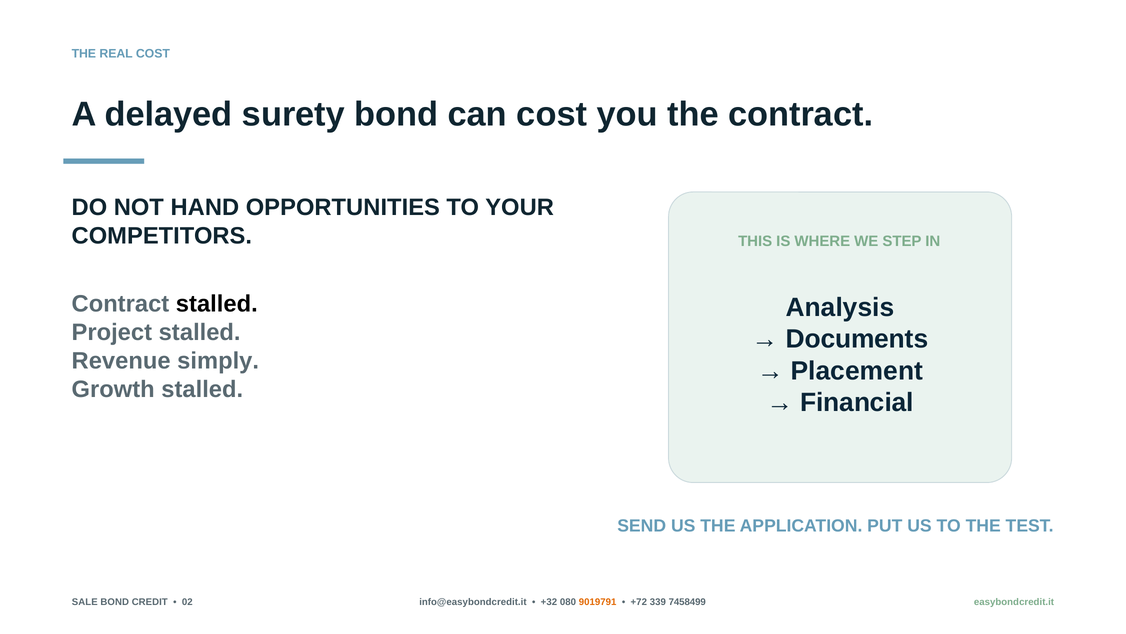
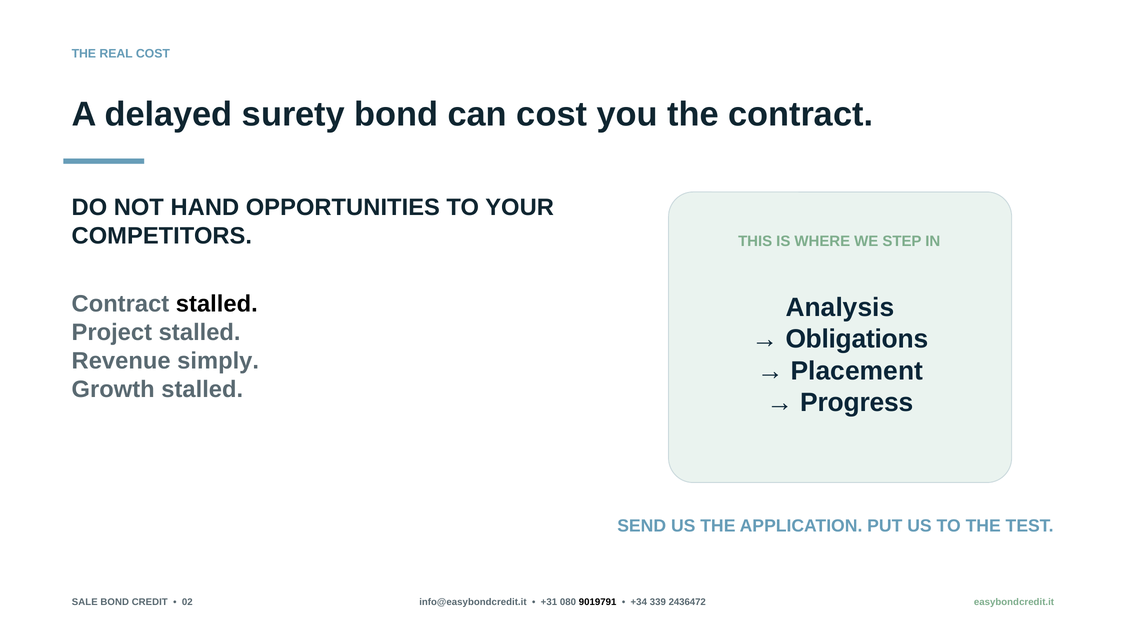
Documents: Documents -> Obligations (857, 339)
Financial: Financial -> Progress (857, 402)
+32: +32 -> +31 (549, 601)
9019791 colour: orange -> black (598, 601)
+72: +72 -> +34 (639, 601)
7458499: 7458499 -> 2436472 (687, 601)
